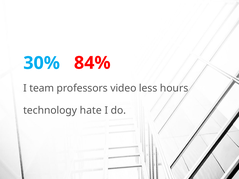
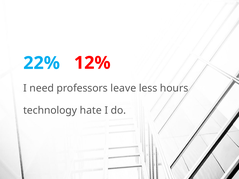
84%: 84% -> 12% (92, 63)
30%: 30% -> 22% (42, 63)
team: team -> need (42, 88)
video: video -> leave (123, 88)
